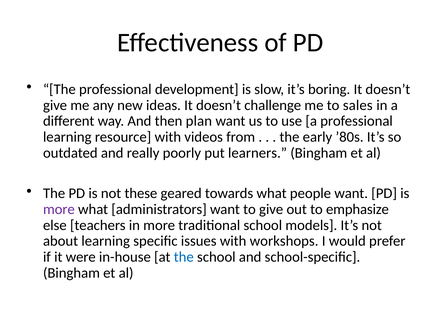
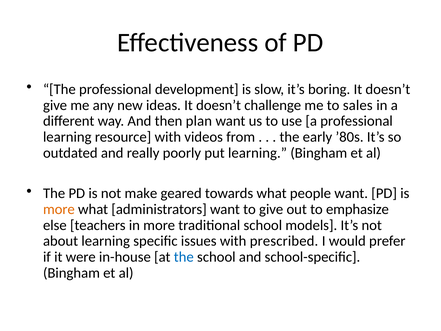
put learners: learners -> learning (258, 153)
these: these -> make (141, 193)
more colour: purple -> orange (59, 209)
workshops: workshops -> prescribed (284, 241)
